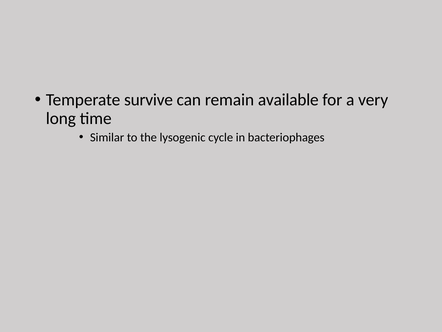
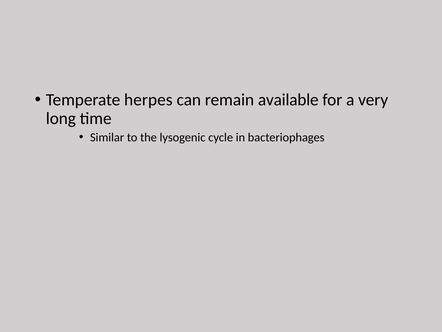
survive: survive -> herpes (148, 100)
